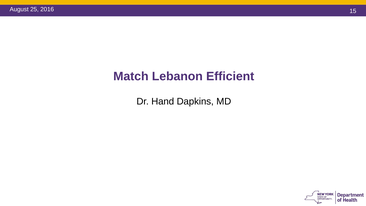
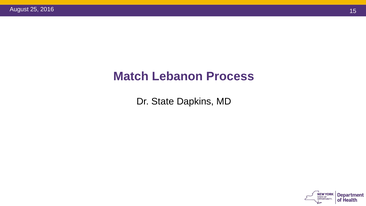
Efficient: Efficient -> Process (230, 76)
Hand: Hand -> State (163, 101)
